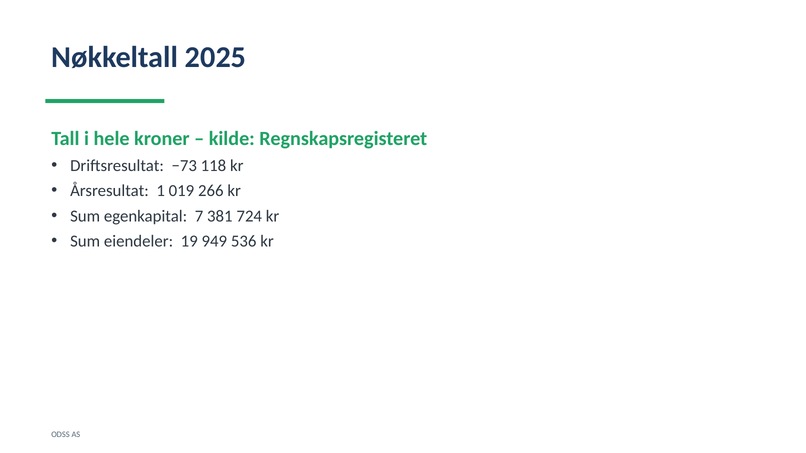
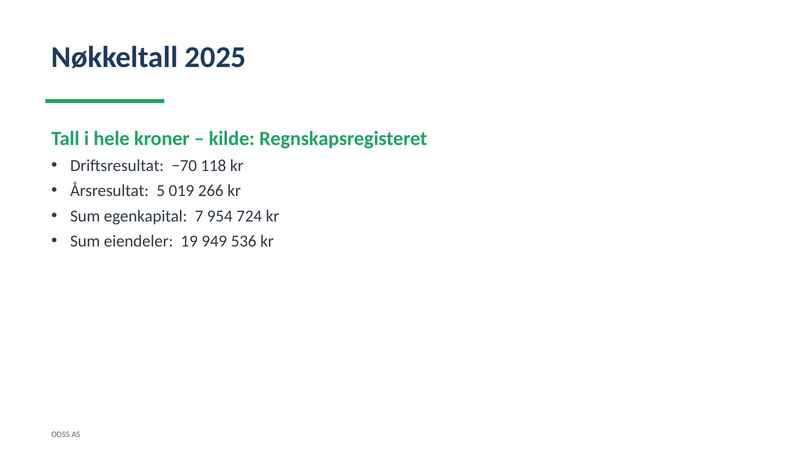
−73: −73 -> −70 (184, 166)
1: 1 -> 5 (161, 191)
381: 381 -> 954 (220, 216)
